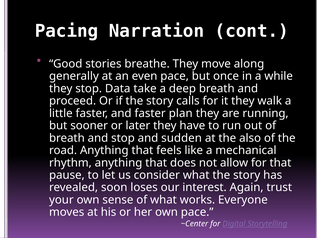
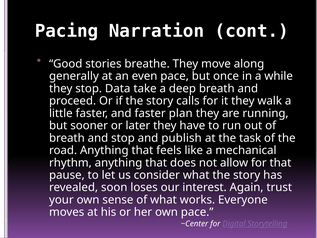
sudden: sudden -> publish (182, 138)
also: also -> task (250, 138)
